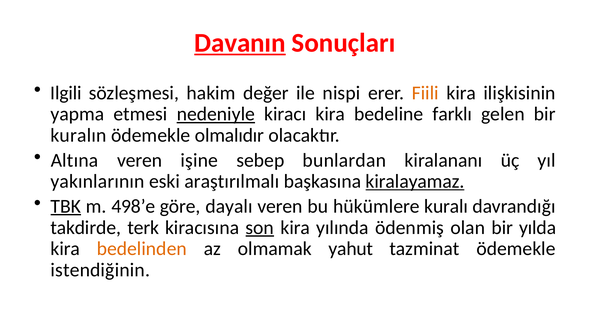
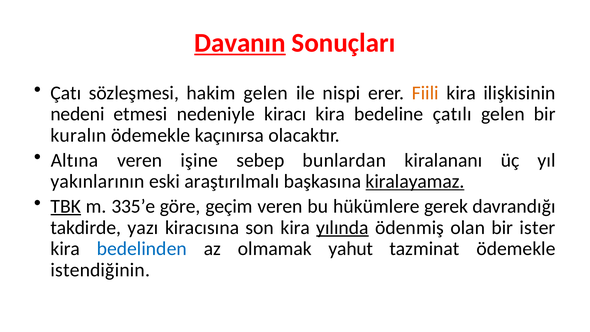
Ilgili: Ilgili -> Çatı (66, 93)
hakim değer: değer -> gelen (266, 93)
yapma: yapma -> nedeni (77, 114)
nedeniyle underline: present -> none (216, 114)
farklı: farklı -> çatılı (452, 114)
olmalıdır: olmalıdır -> kaçınırsa (229, 135)
498’e: 498’e -> 335’e (133, 206)
dayalı: dayalı -> geçim (229, 206)
kuralı: kuralı -> gerek (446, 206)
terk: terk -> yazı (143, 227)
son underline: present -> none (260, 227)
yılında underline: none -> present (342, 227)
yılda: yılda -> ister (538, 227)
bedelinden colour: orange -> blue (142, 249)
